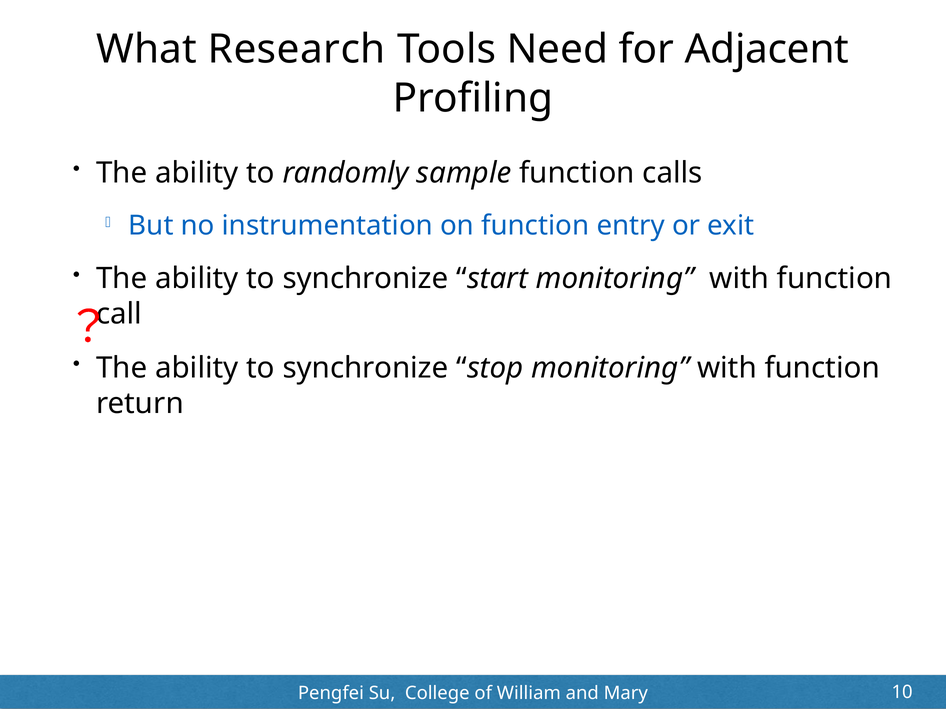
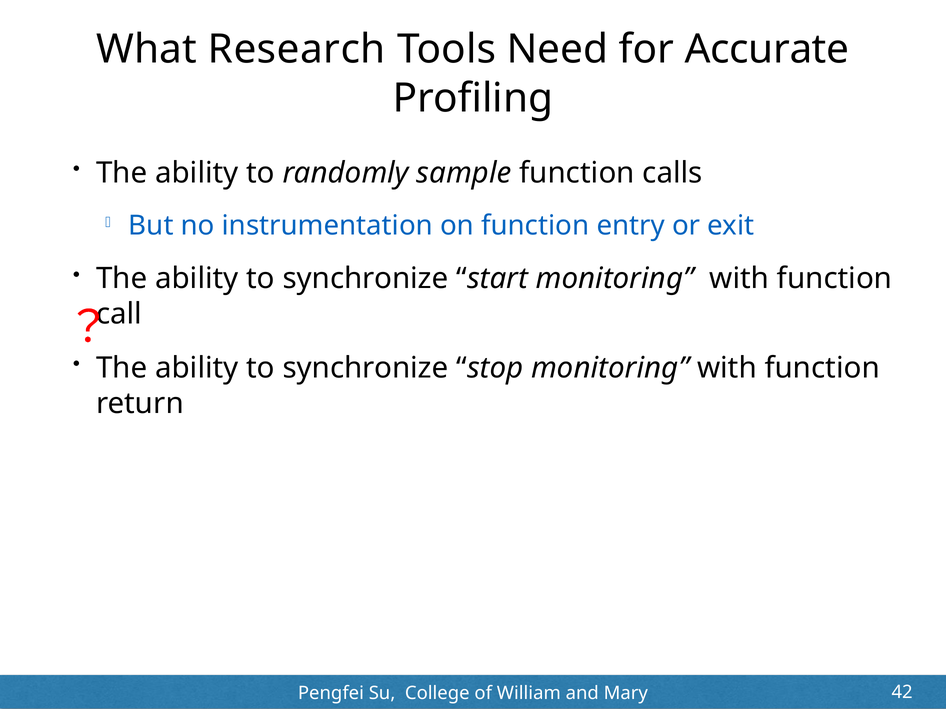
Adjacent: Adjacent -> Accurate (767, 50)
10: 10 -> 42 (902, 693)
